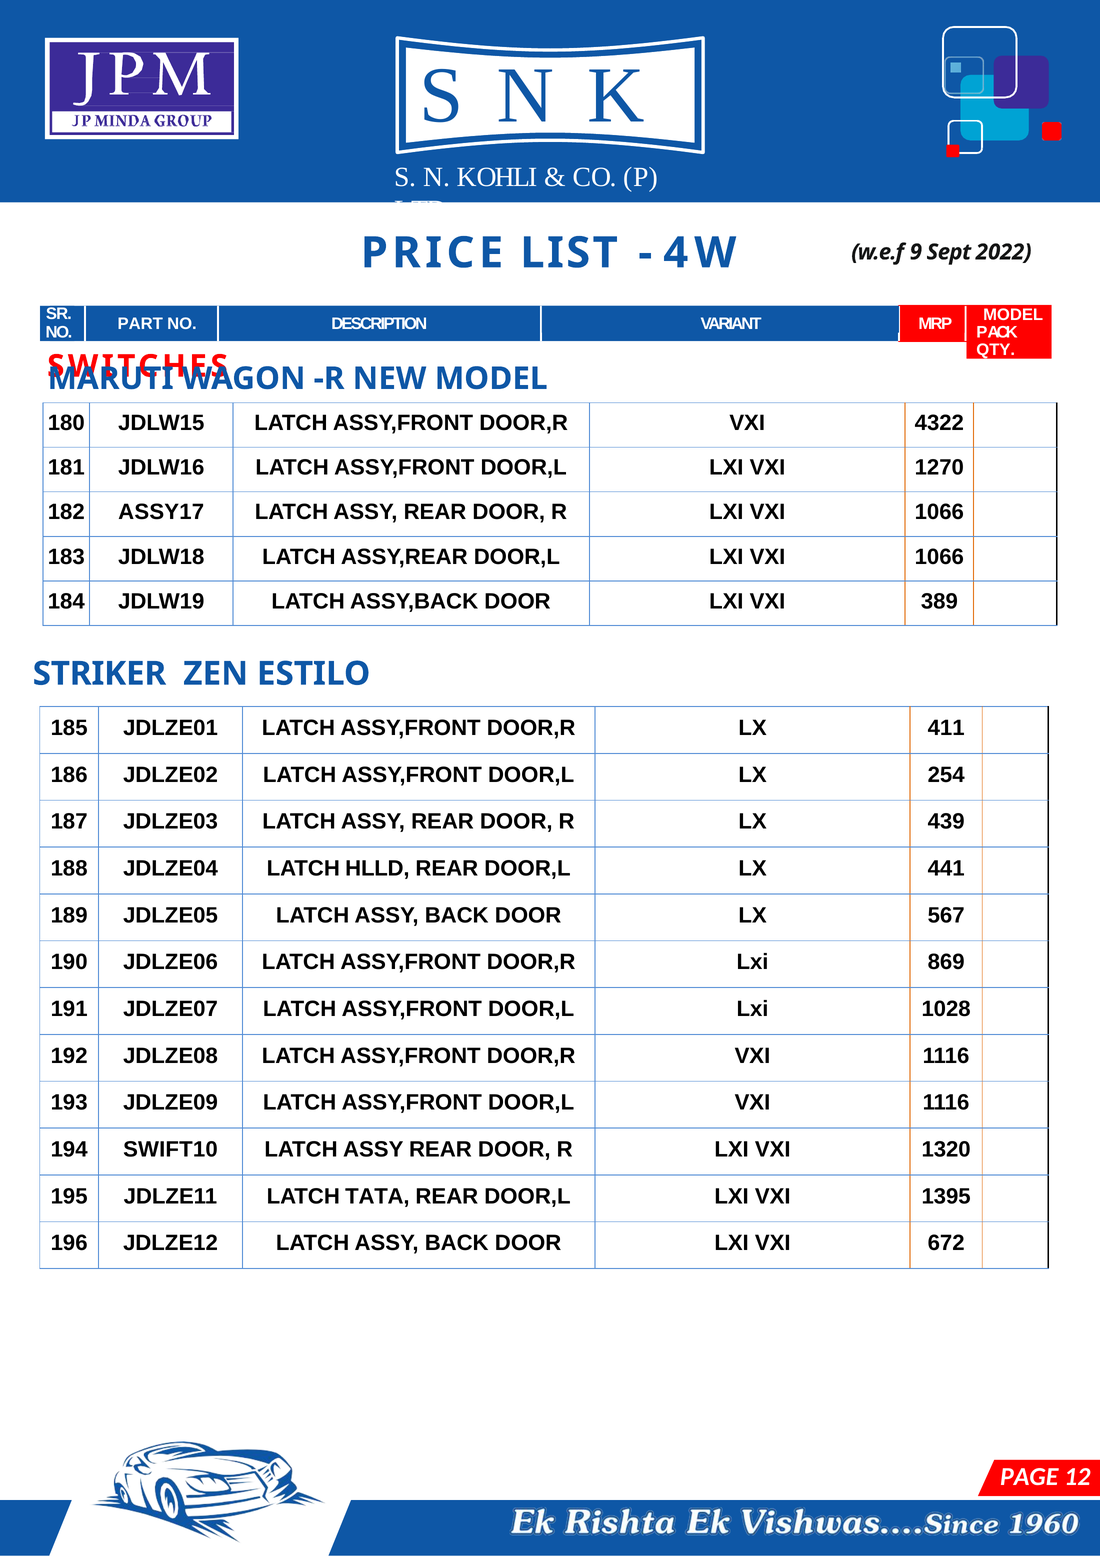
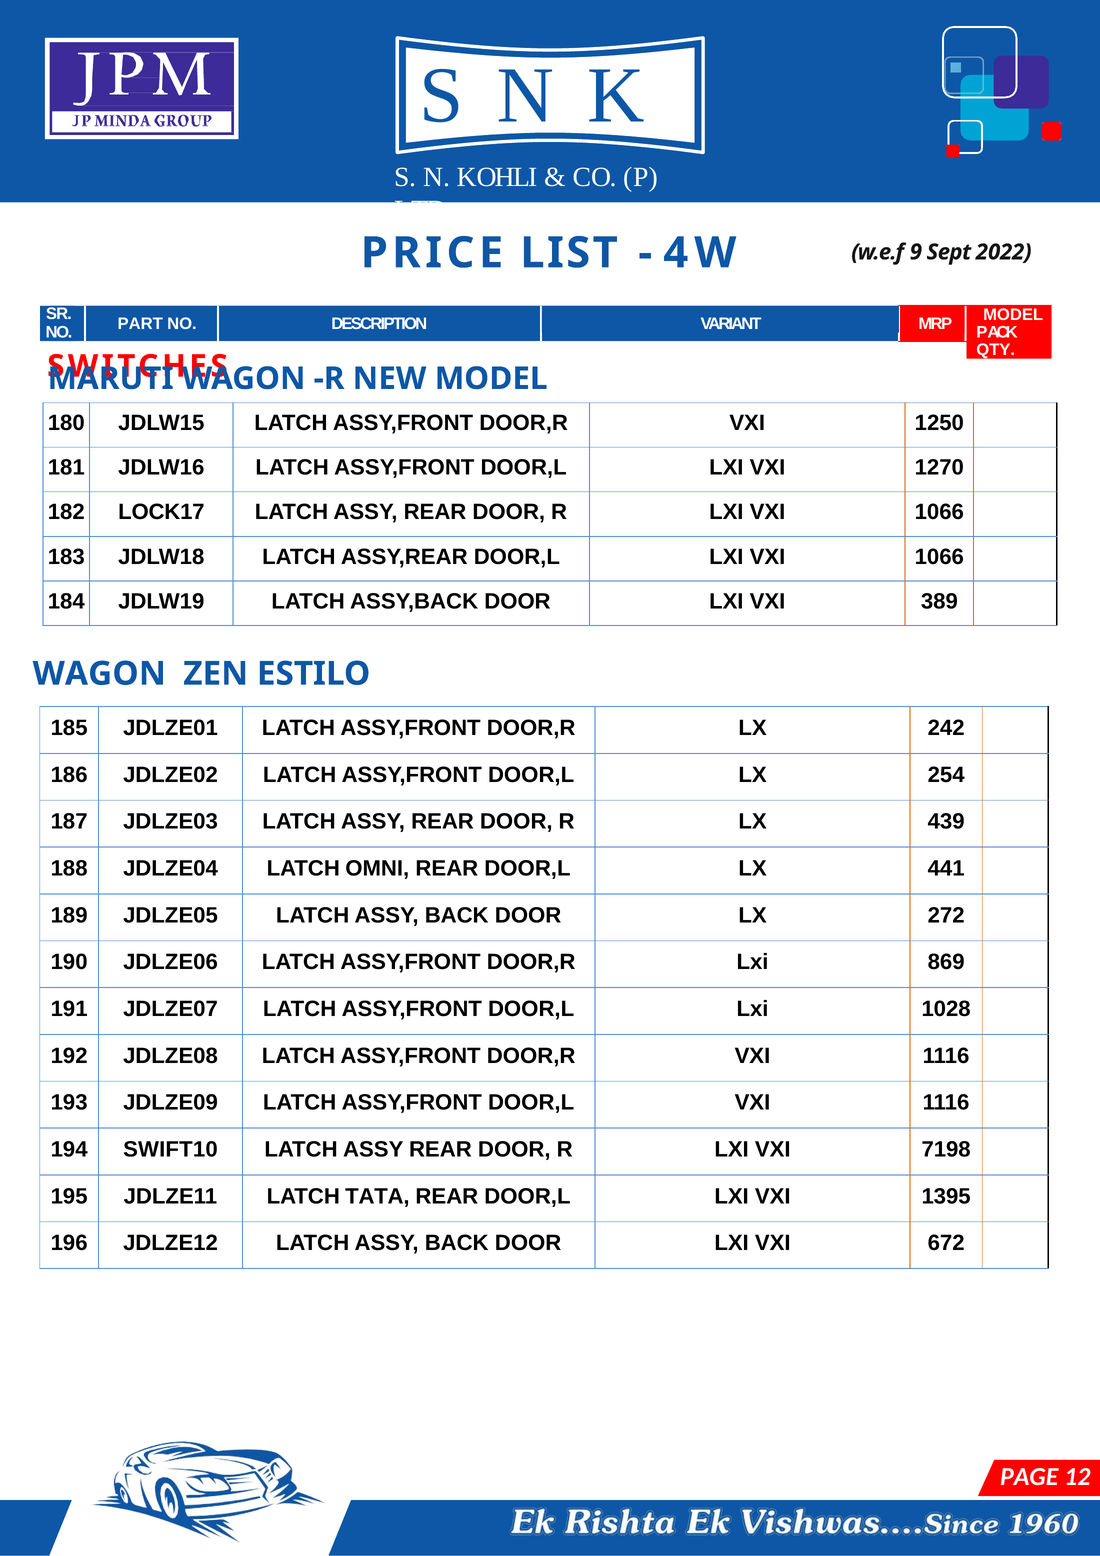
4322: 4322 -> 1250 (939, 423)
ASSY17: ASSY17 -> LOCK17 (161, 512)
STRIKER: STRIKER -> WAGON (99, 674)
411: 411 -> 242 (946, 728)
HLLD: HLLD -> OMNI (377, 869)
567: 567 -> 272 (946, 916)
1320: 1320 -> 7198 (946, 1150)
